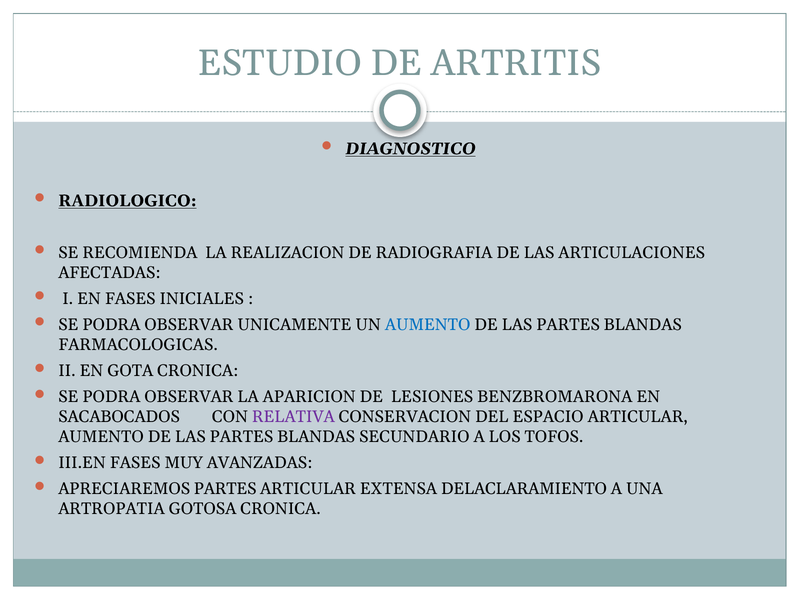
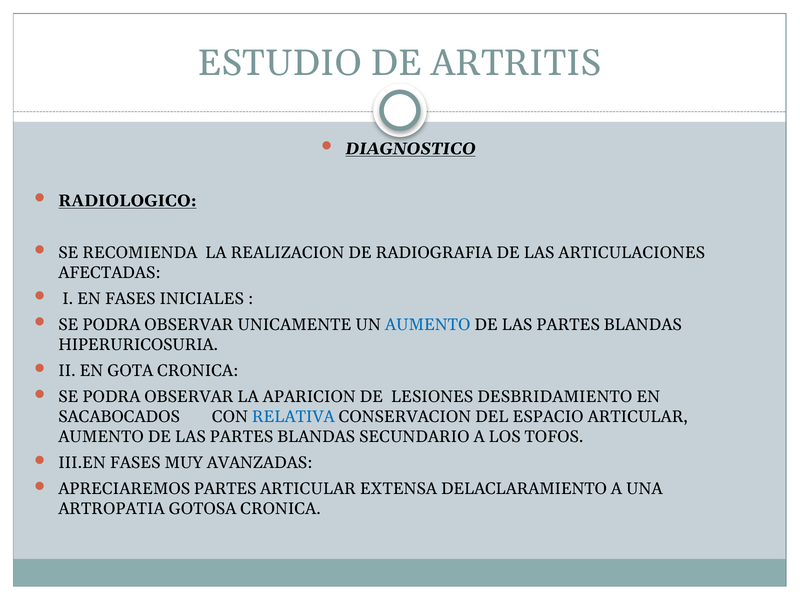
FARMACOLOGICAS: FARMACOLOGICAS -> HIPERURICOSURIA (138, 345)
BENZBROMARONA: BENZBROMARONA -> DESBRIDAMIENTO (555, 397)
RELATIVA colour: purple -> blue (293, 417)
